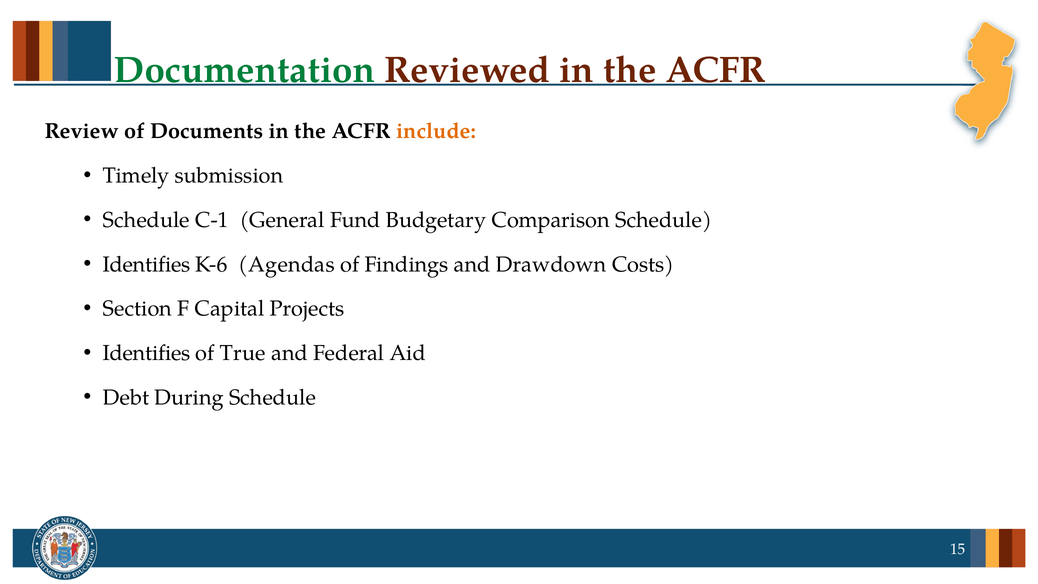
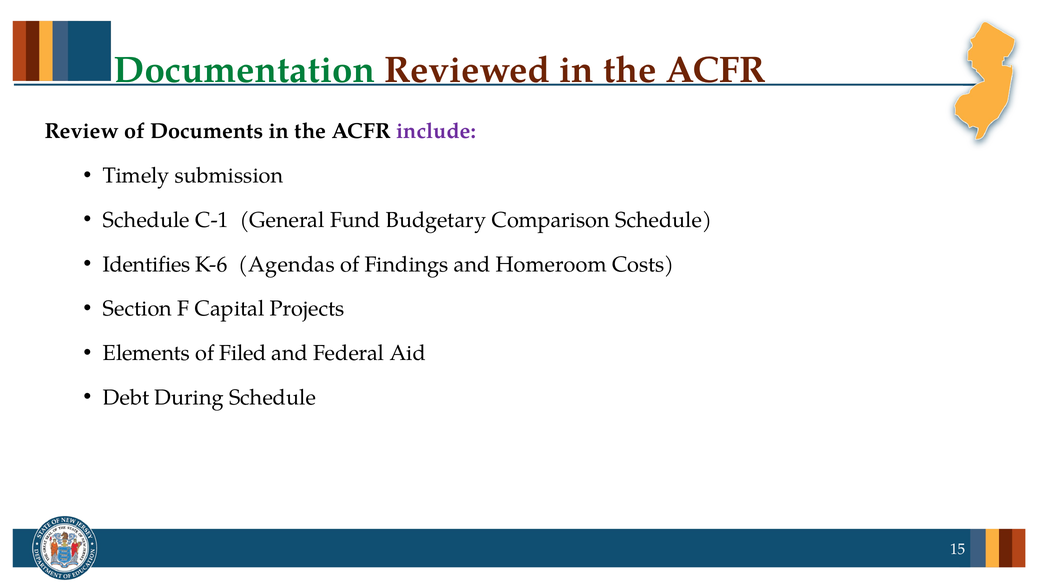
include colour: orange -> purple (436, 131)
Drawdown: Drawdown -> Homeroom (551, 264)
Identifies: Identifies -> Elements (147, 353)
True: True -> Filed (243, 353)
